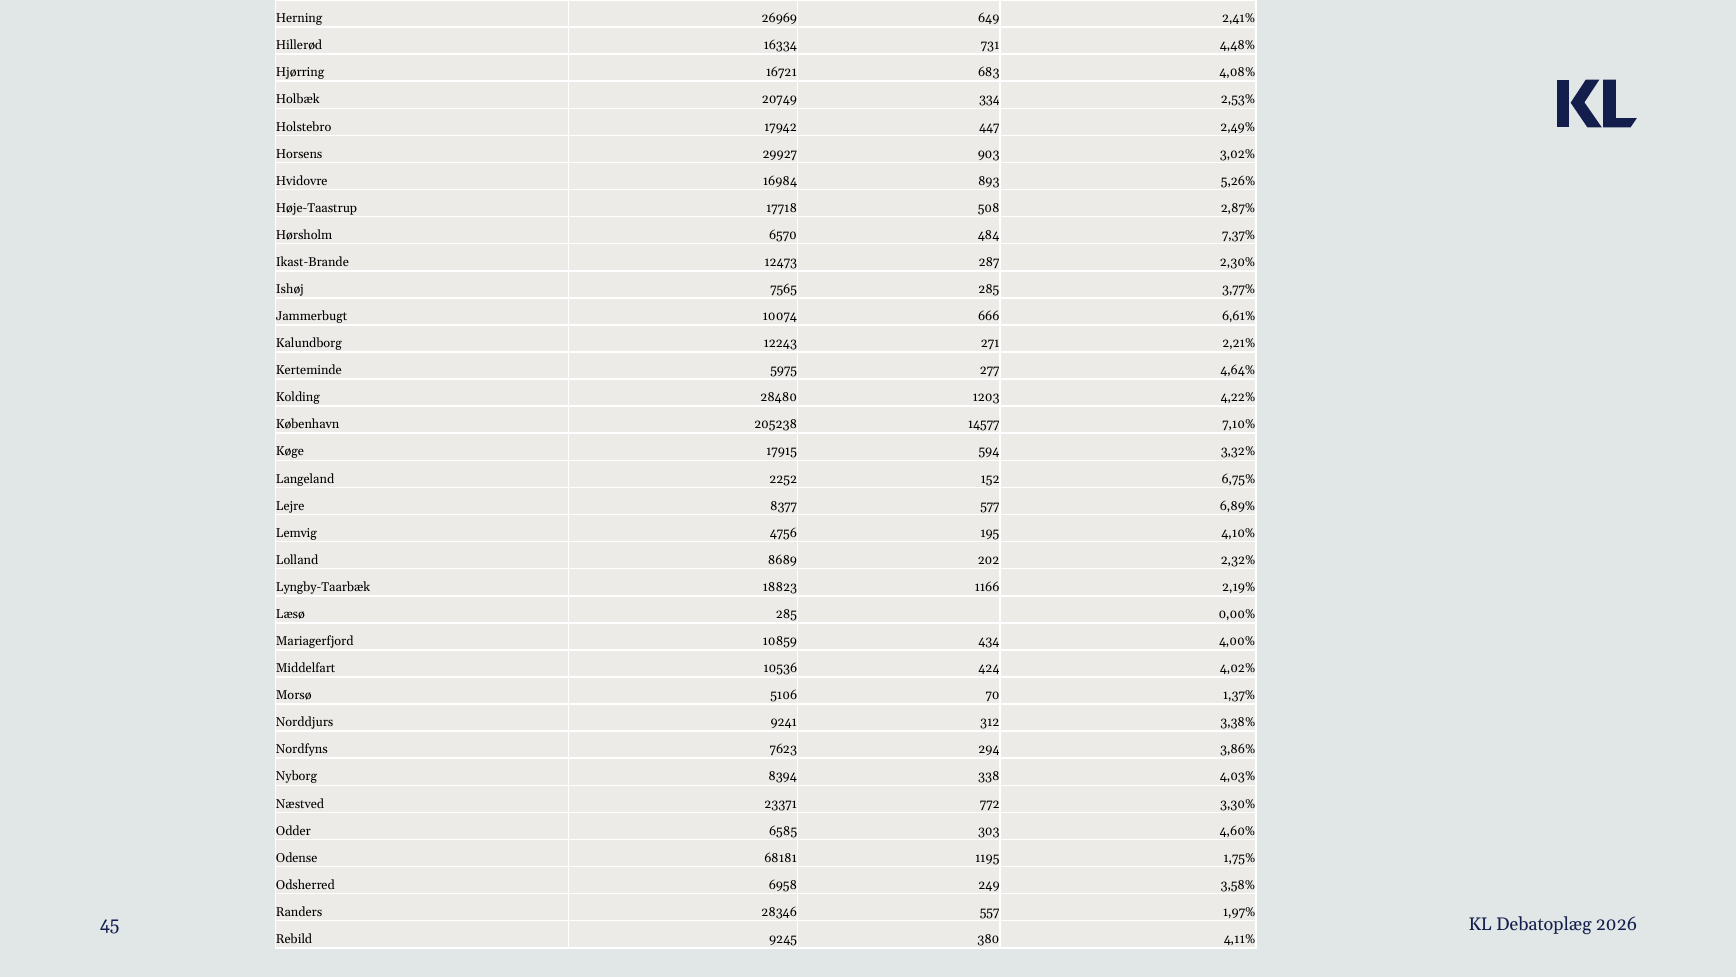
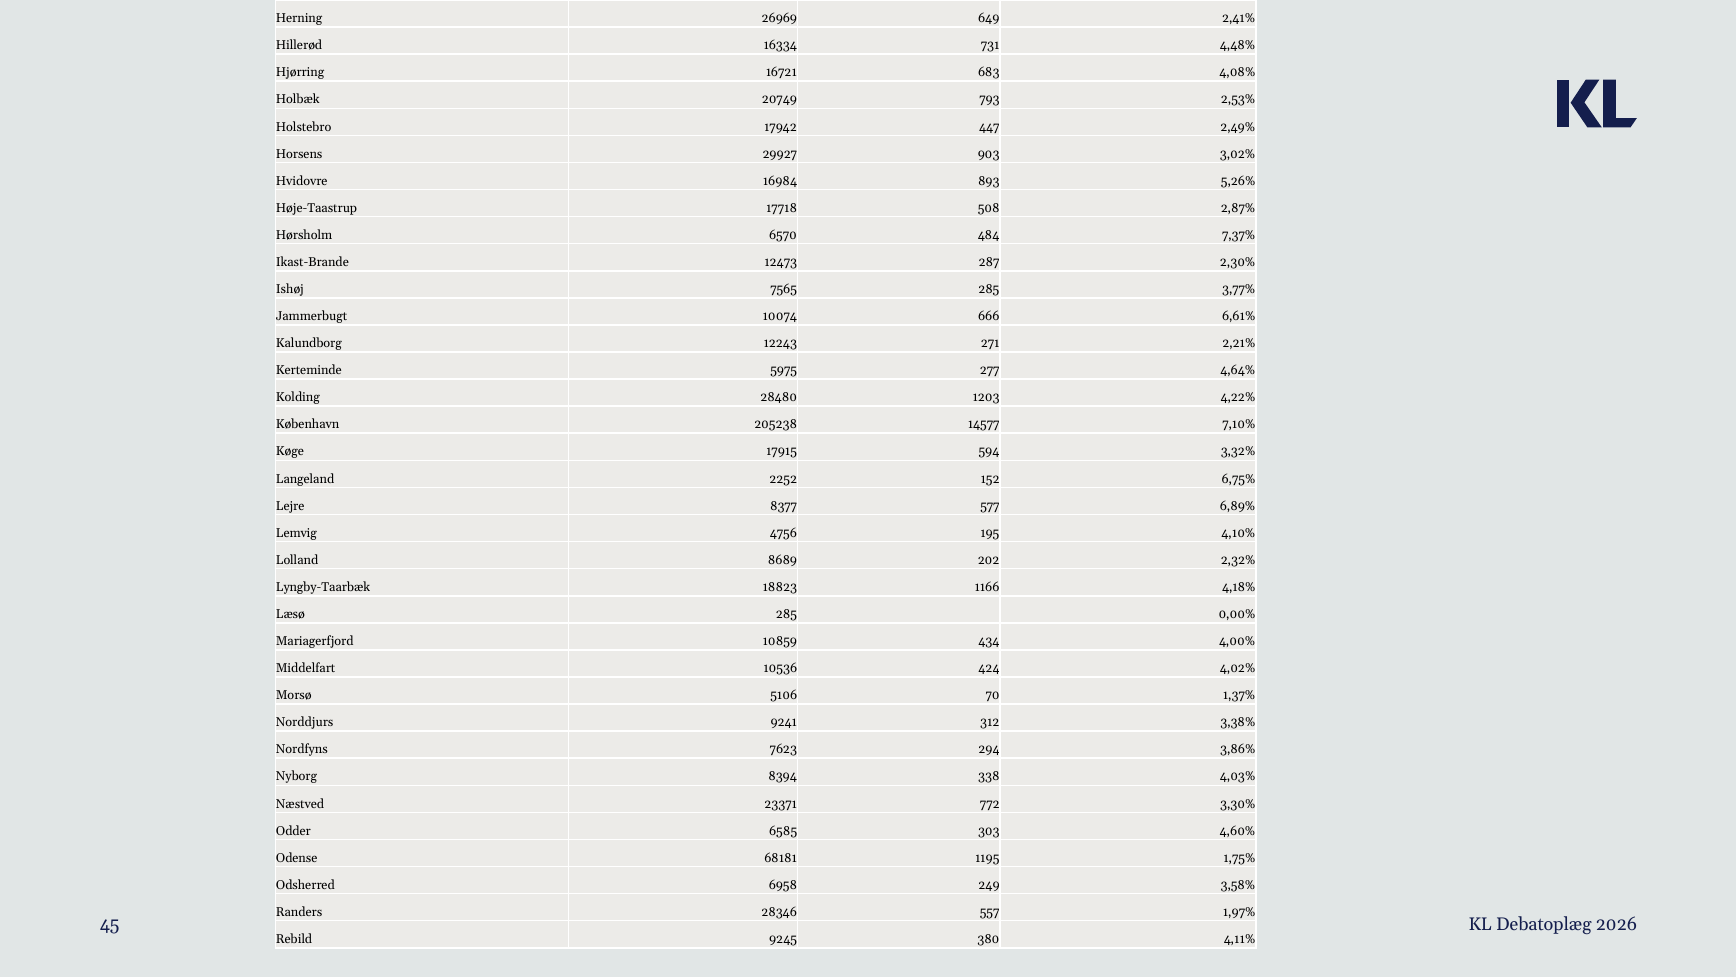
334: 334 -> 793 (990, 100)
2,19%: 2,19% -> 4,18% (1239, 587)
